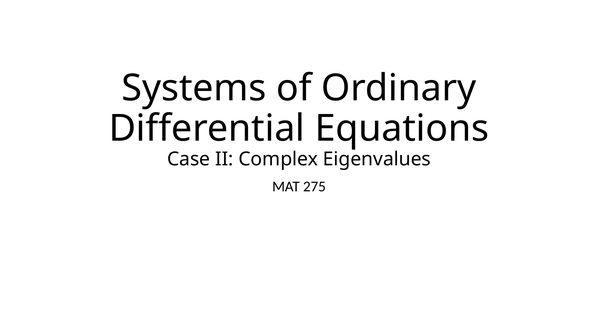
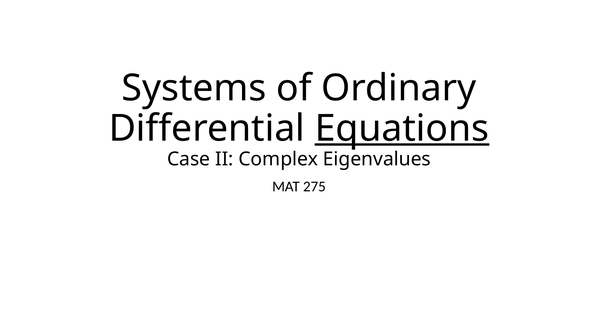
Equations underline: none -> present (402, 129)
